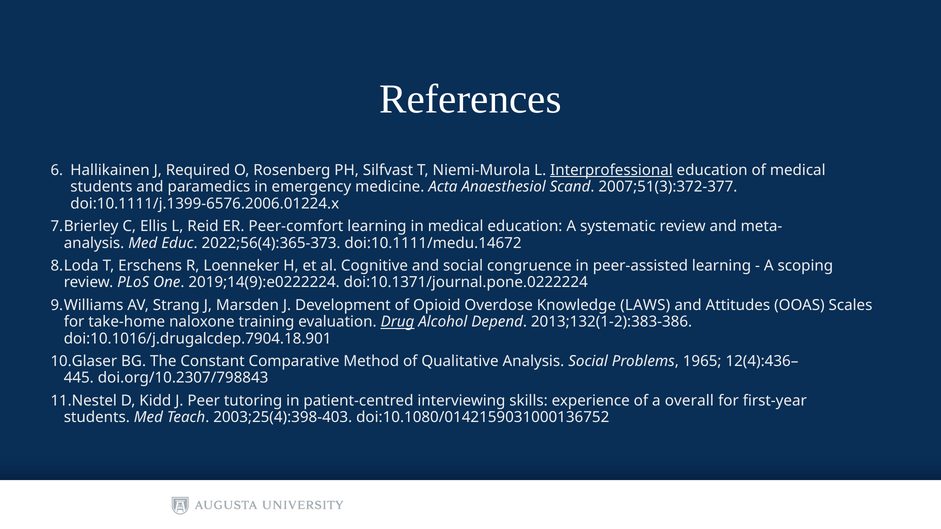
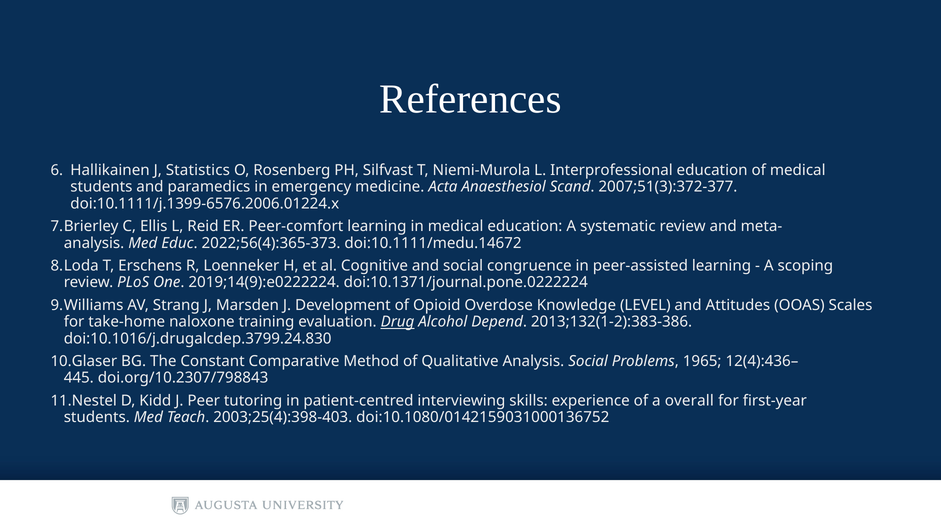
Required: Required -> Statistics (198, 170)
Interprofessional underline: present -> none (611, 170)
LAWS: LAWS -> LEVEL (645, 305)
doi:10.1016/j.drugalcdep.7904.18.901: doi:10.1016/j.drugalcdep.7904.18.901 -> doi:10.1016/j.drugalcdep.3799.24.830 (198, 339)
